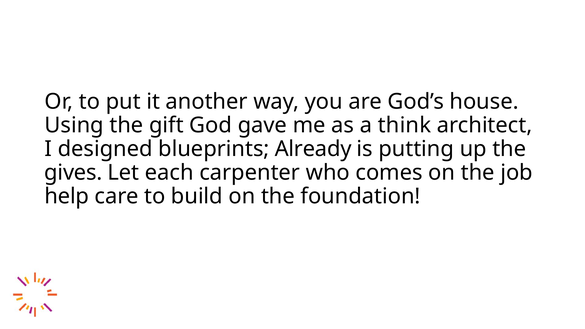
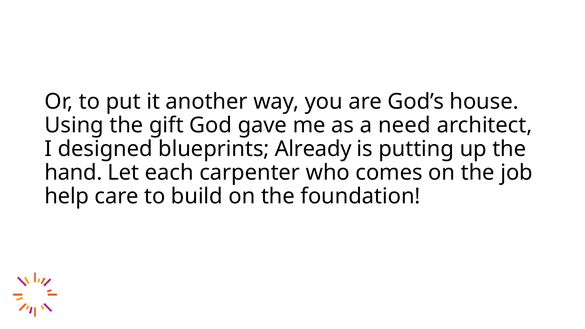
think: think -> need (404, 125)
gives: gives -> hand (73, 173)
